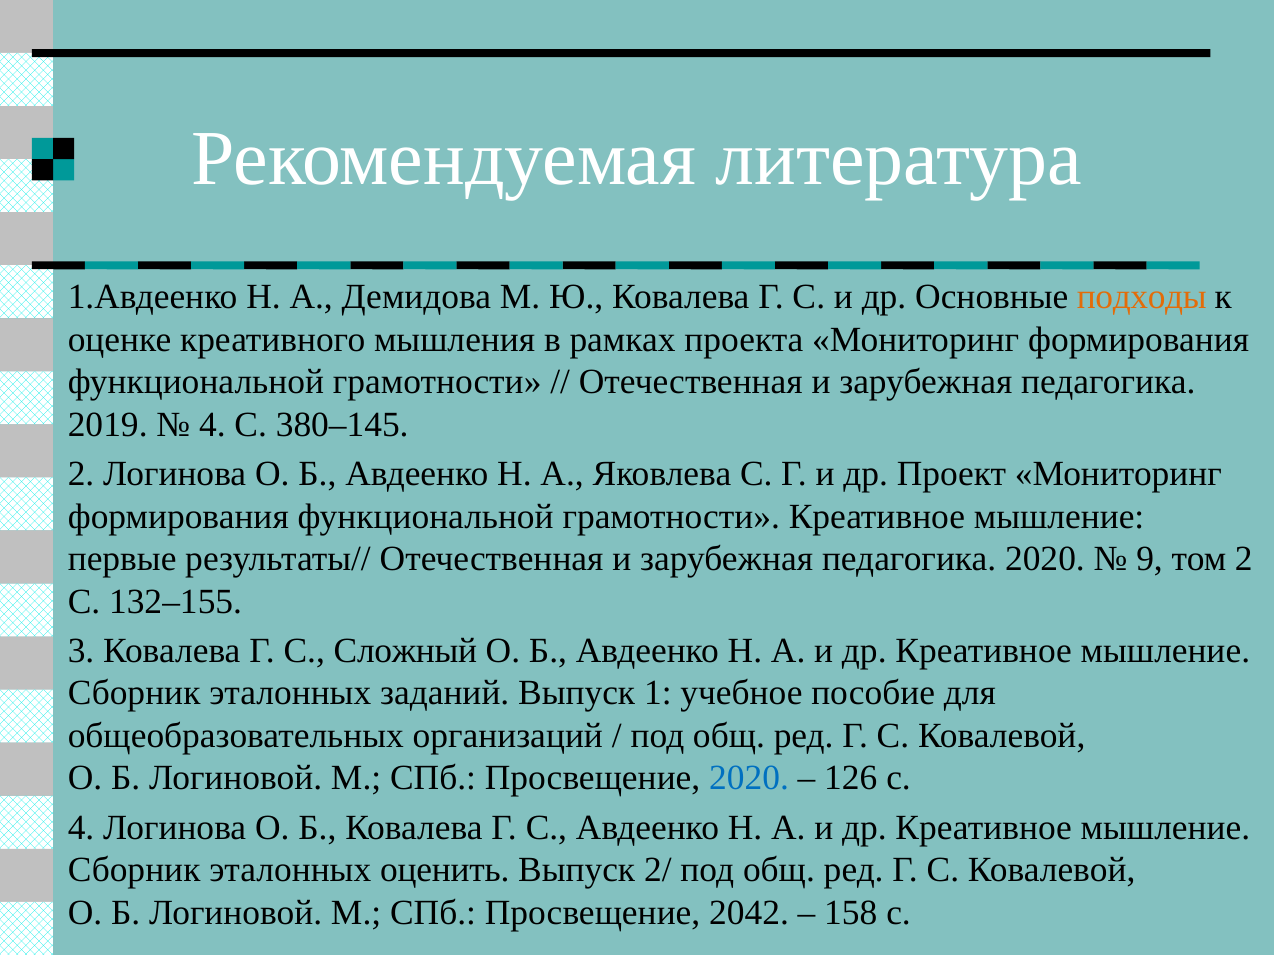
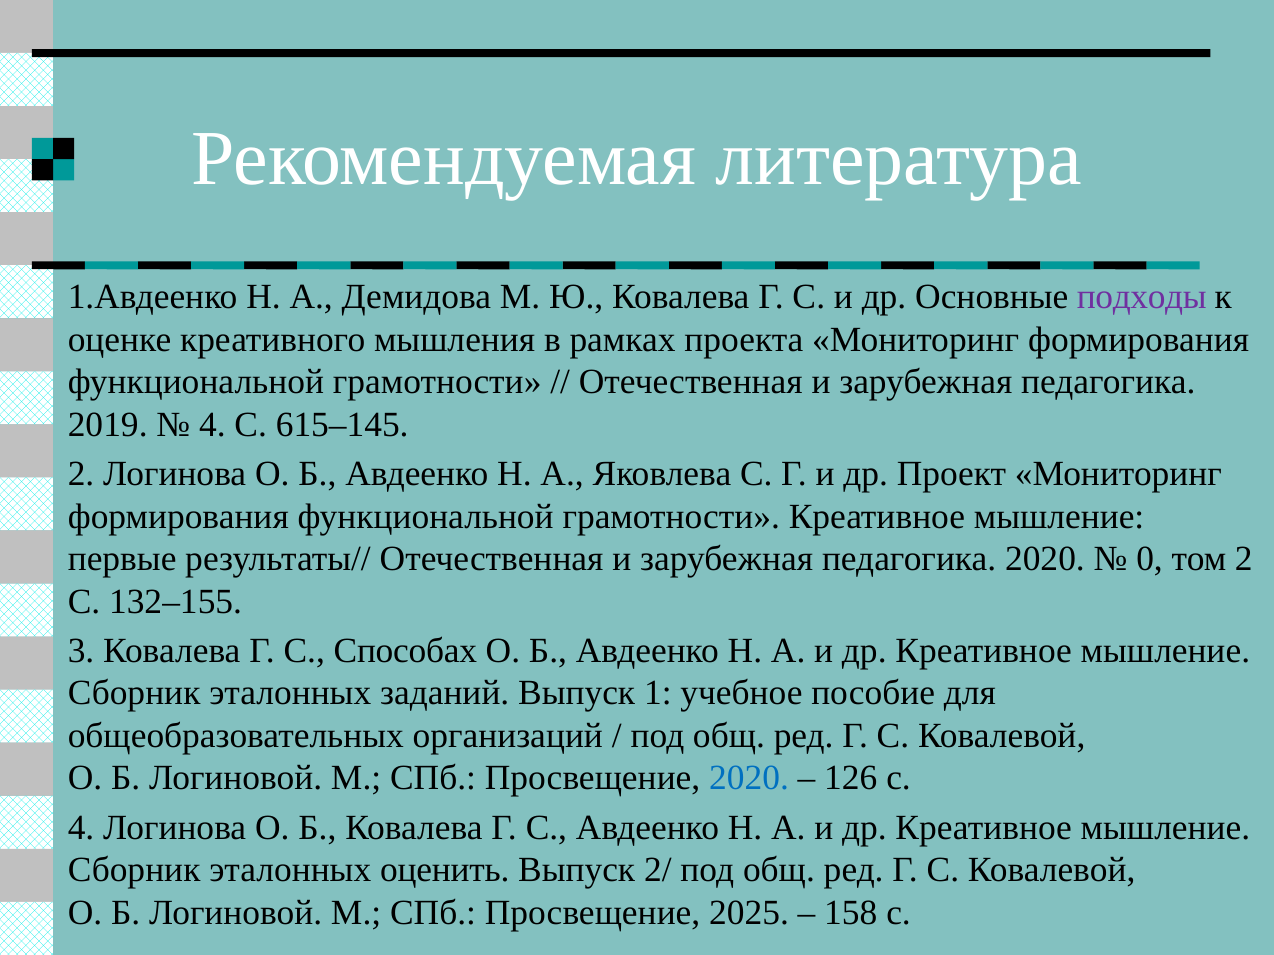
подходы colour: orange -> purple (1142, 297)
380–145: 380–145 -> 615–145 (342, 425)
9: 9 -> 0 (1150, 559)
Сложный: Сложный -> Способах (405, 651)
2042: 2042 -> 2025 (749, 913)
